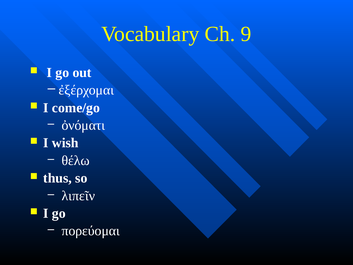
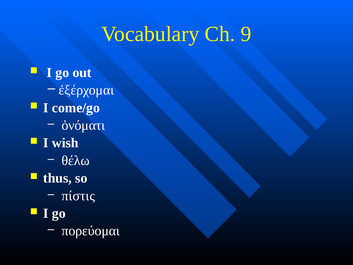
λιπεῖν: λιπεῖν -> πίστις (78, 196)
